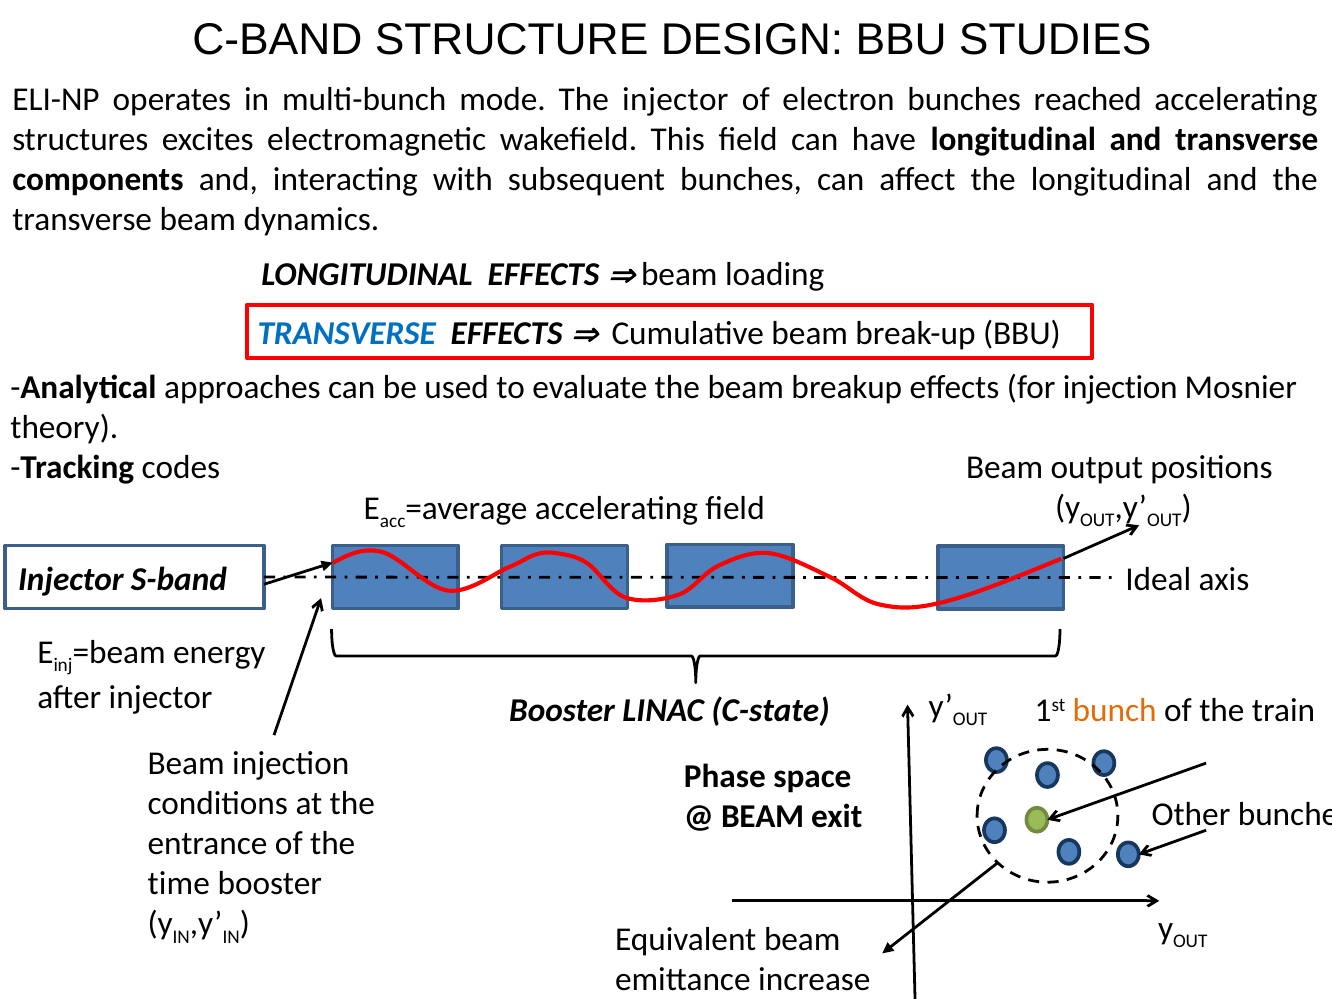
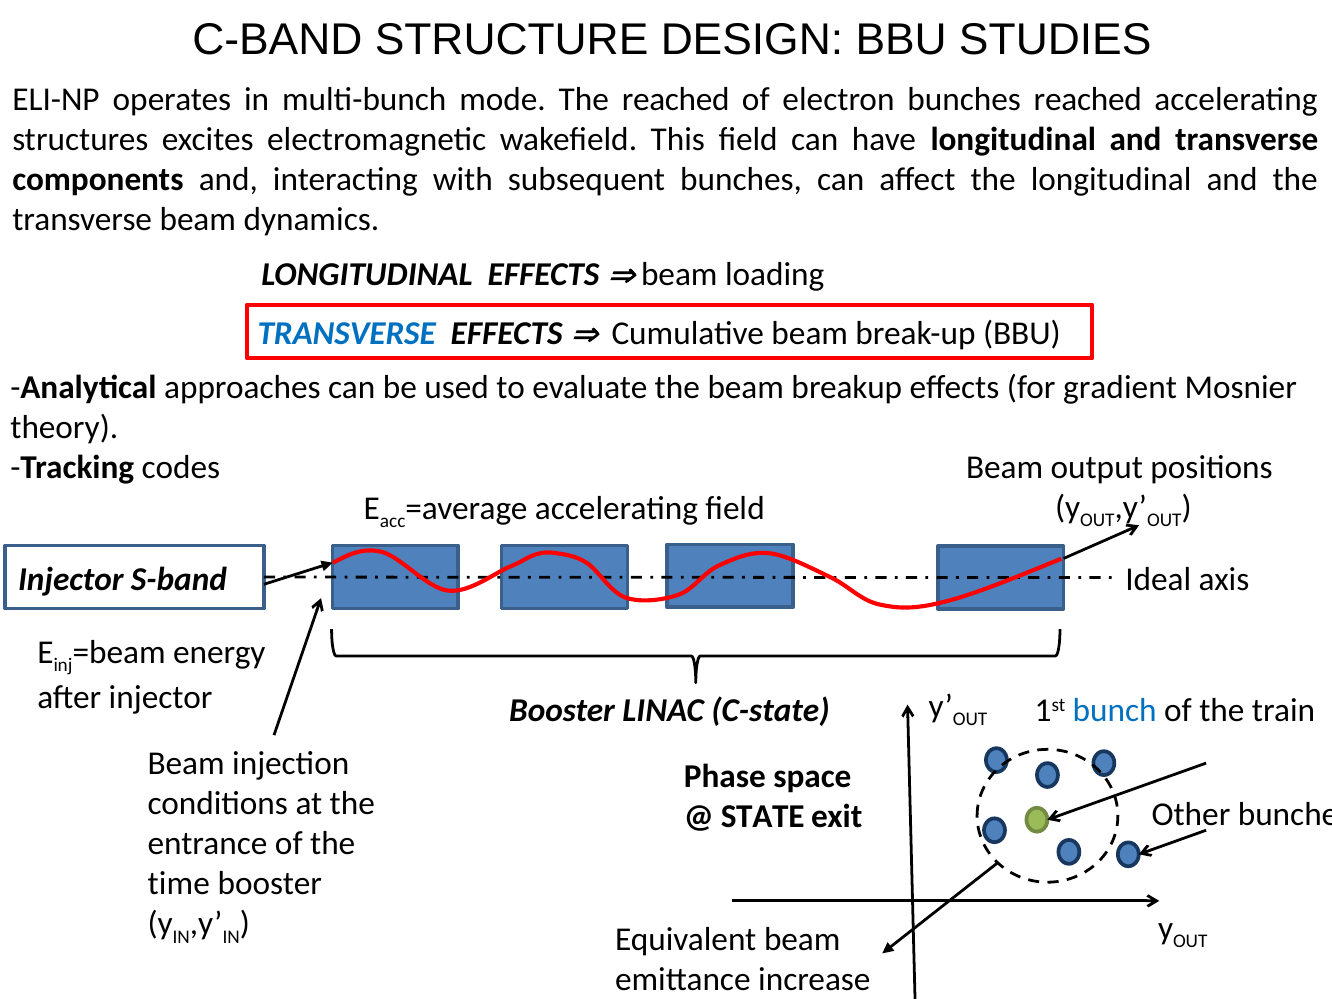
The injector: injector -> reached (676, 100)
for injection: injection -> gradient (1120, 387)
bunch colour: orange -> blue (1115, 710)
BEAM: BEAM -> STATE (763, 817)
